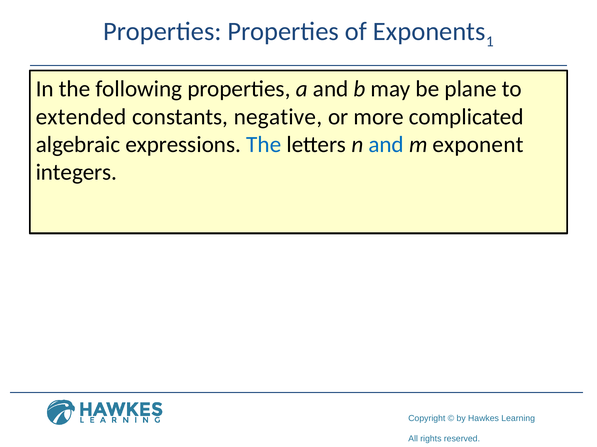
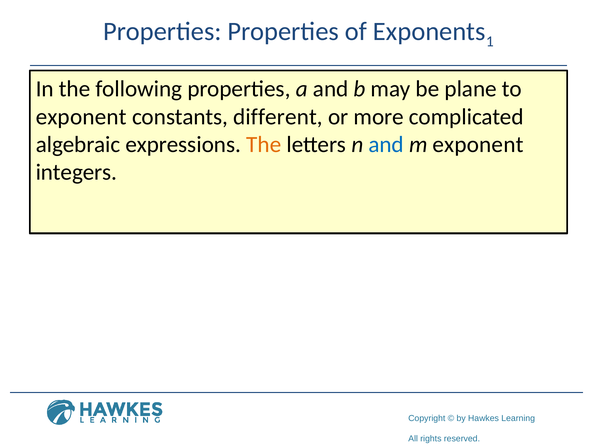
extended: extended -> exponent (81, 117)
negative: negative -> different (278, 117)
The colour: blue -> orange (264, 145)
